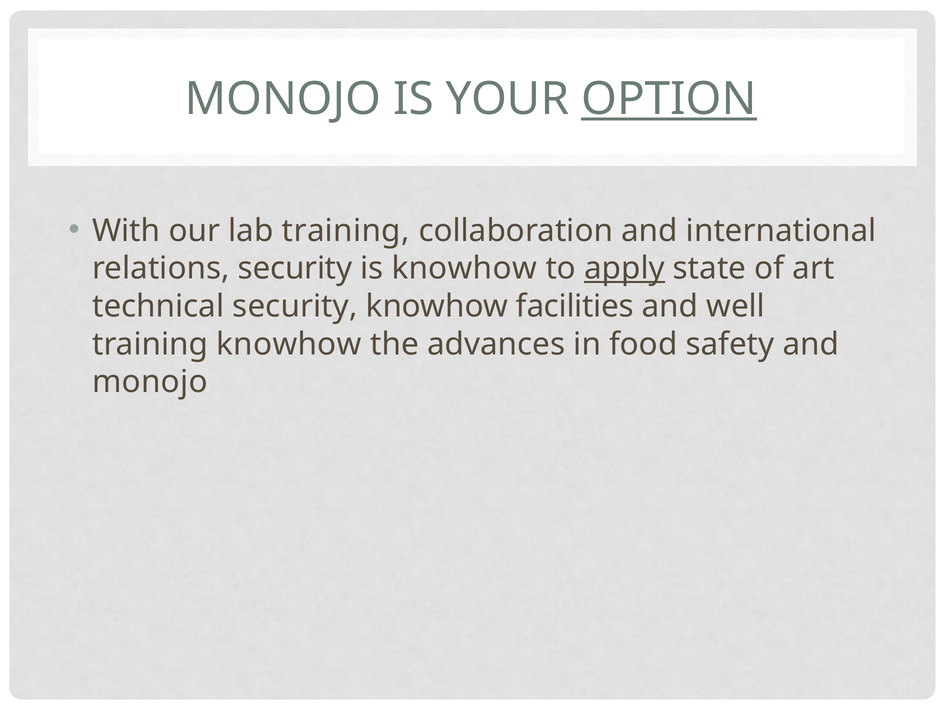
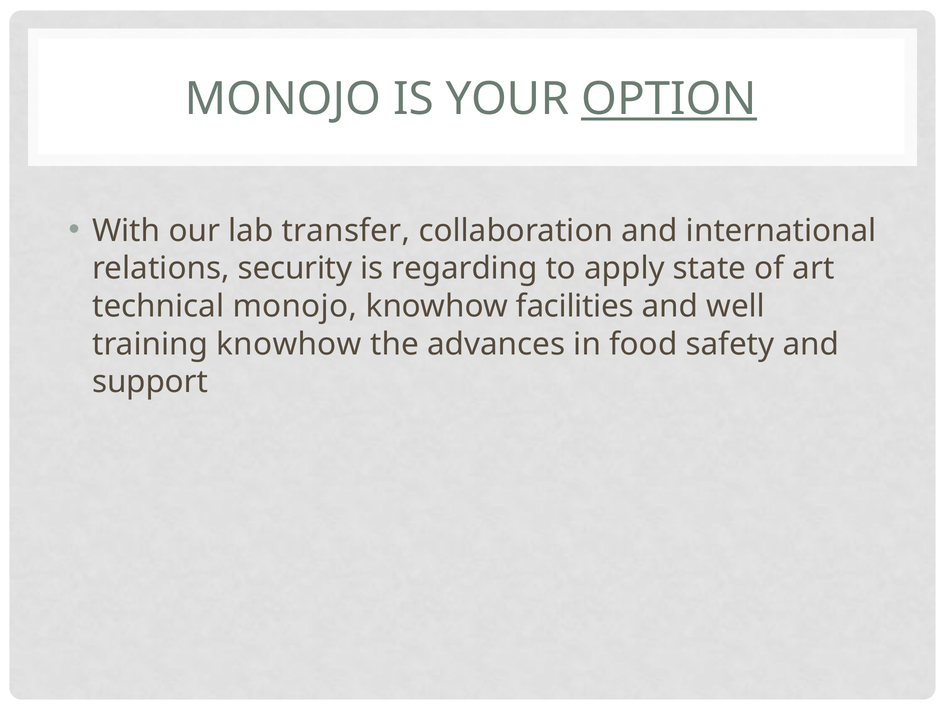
lab training: training -> transfer (346, 231)
is knowhow: knowhow -> regarding (464, 268)
apply underline: present -> none (624, 268)
technical security: security -> monojo (295, 306)
monojo: monojo -> support (150, 382)
